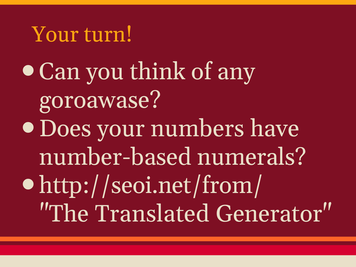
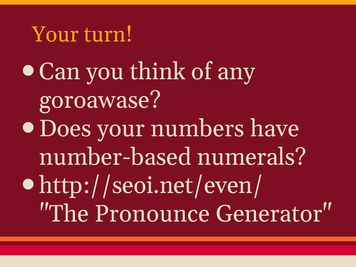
http://seoi.net/from/: http://seoi.net/from/ -> http://seoi.net/even/ (151, 185)
Translated: Translated -> Pronounce (152, 214)
